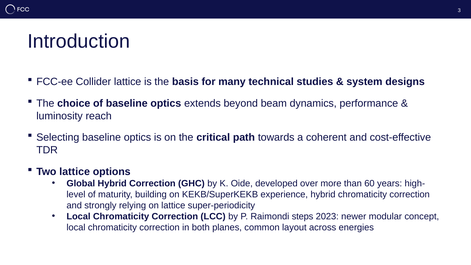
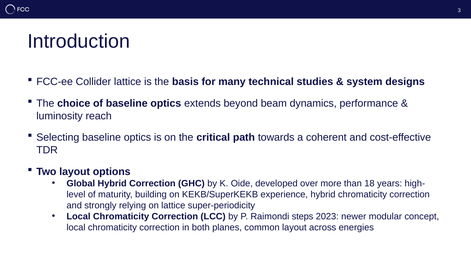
Two lattice: lattice -> layout (75, 172)
60: 60 -> 18 (369, 183)
